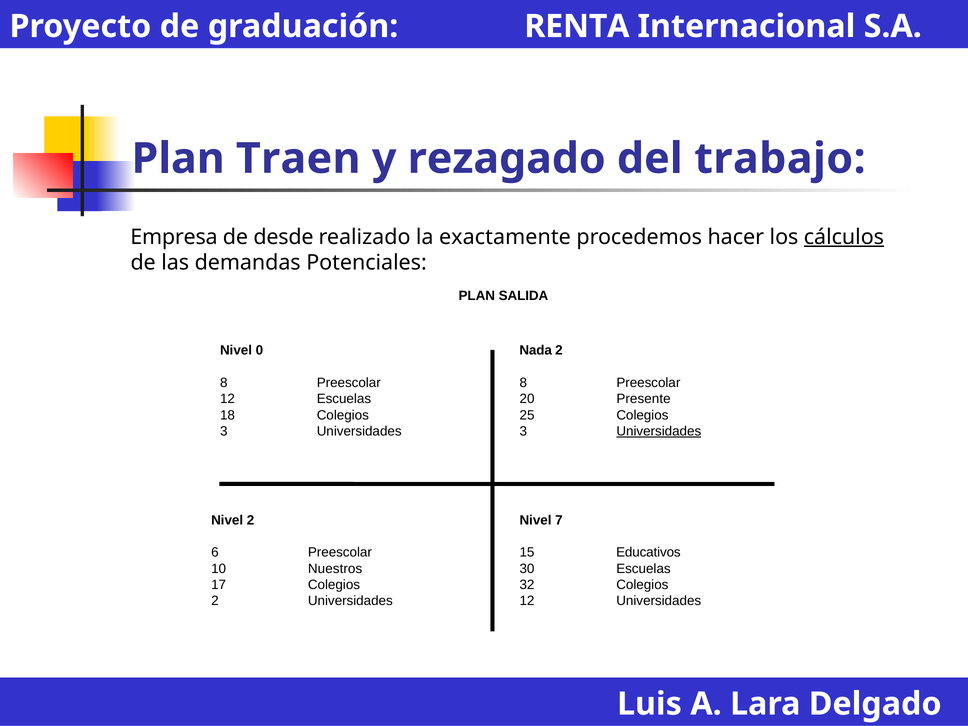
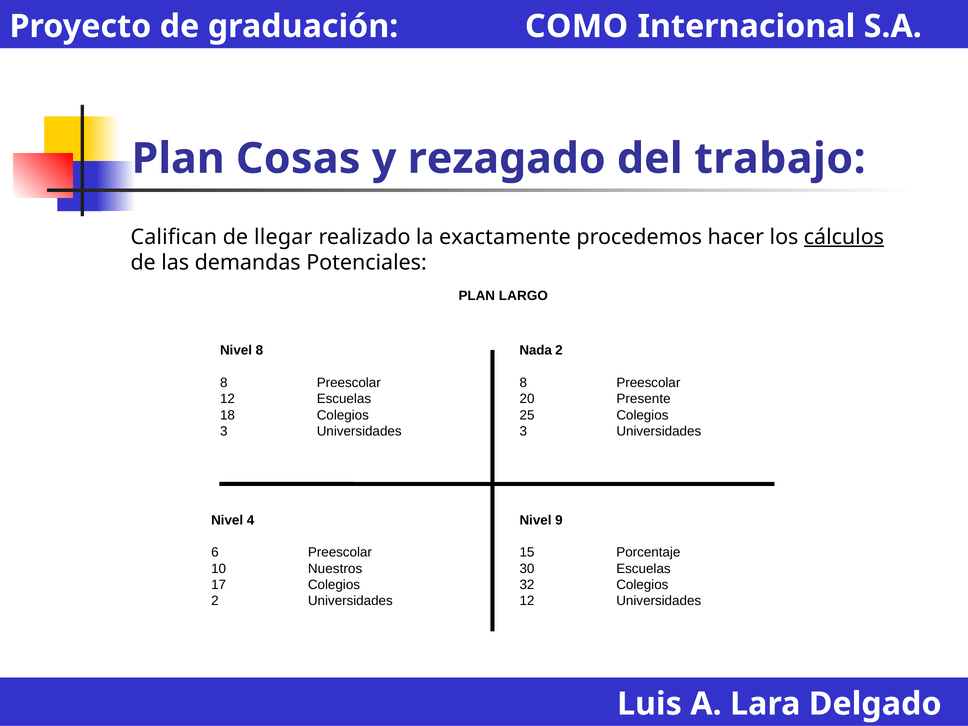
RENTA: RENTA -> COMO (577, 26)
Traen: Traen -> Cosas (298, 159)
Empresa: Empresa -> Califican (174, 237)
desde: desde -> llegar (283, 237)
SALIDA: SALIDA -> LARGO (523, 296)
Nivel 0: 0 -> 8 (259, 351)
Universidades underline: present -> none (659, 431)
Nivel 2: 2 -> 4 (251, 520)
7: 7 -> 9 (559, 520)
Educativos: Educativos -> Porcentaje (648, 553)
